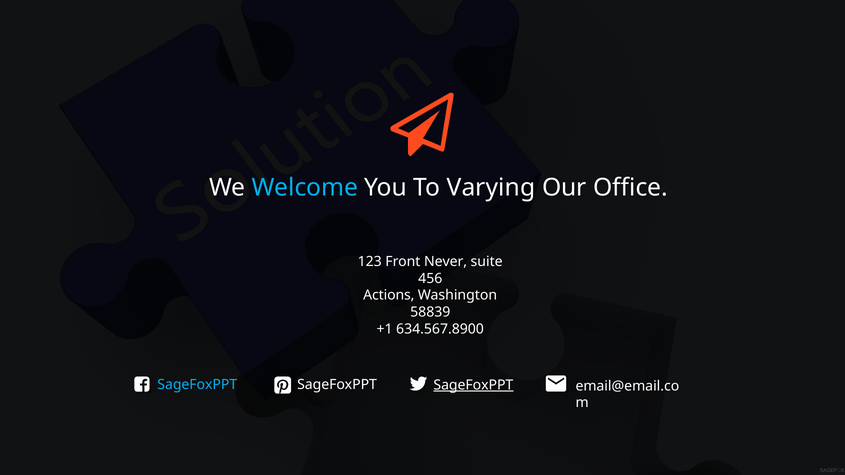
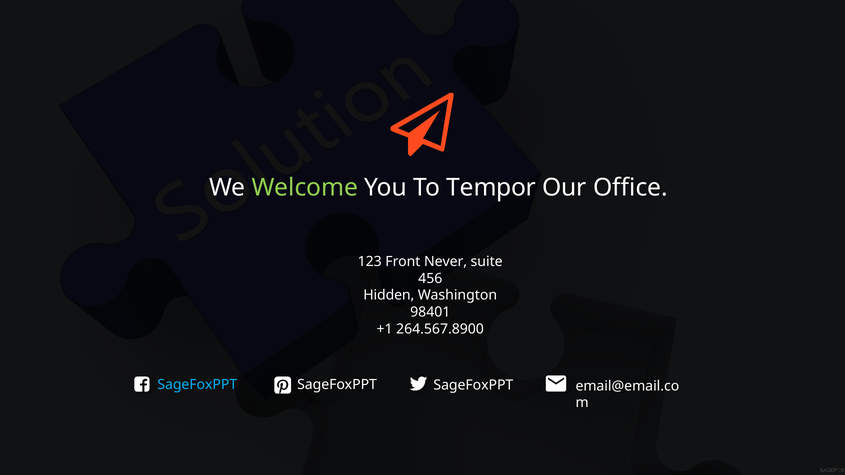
Welcome colour: light blue -> light green (305, 188)
Varying: Varying -> Tempor (491, 188)
Actions: Actions -> Hidden (389, 295)
58839: 58839 -> 98401 (430, 312)
634.567.8900: 634.567.8900 -> 264.567.8900 (440, 329)
SageFoxPPT underline: present -> none (473, 385)
